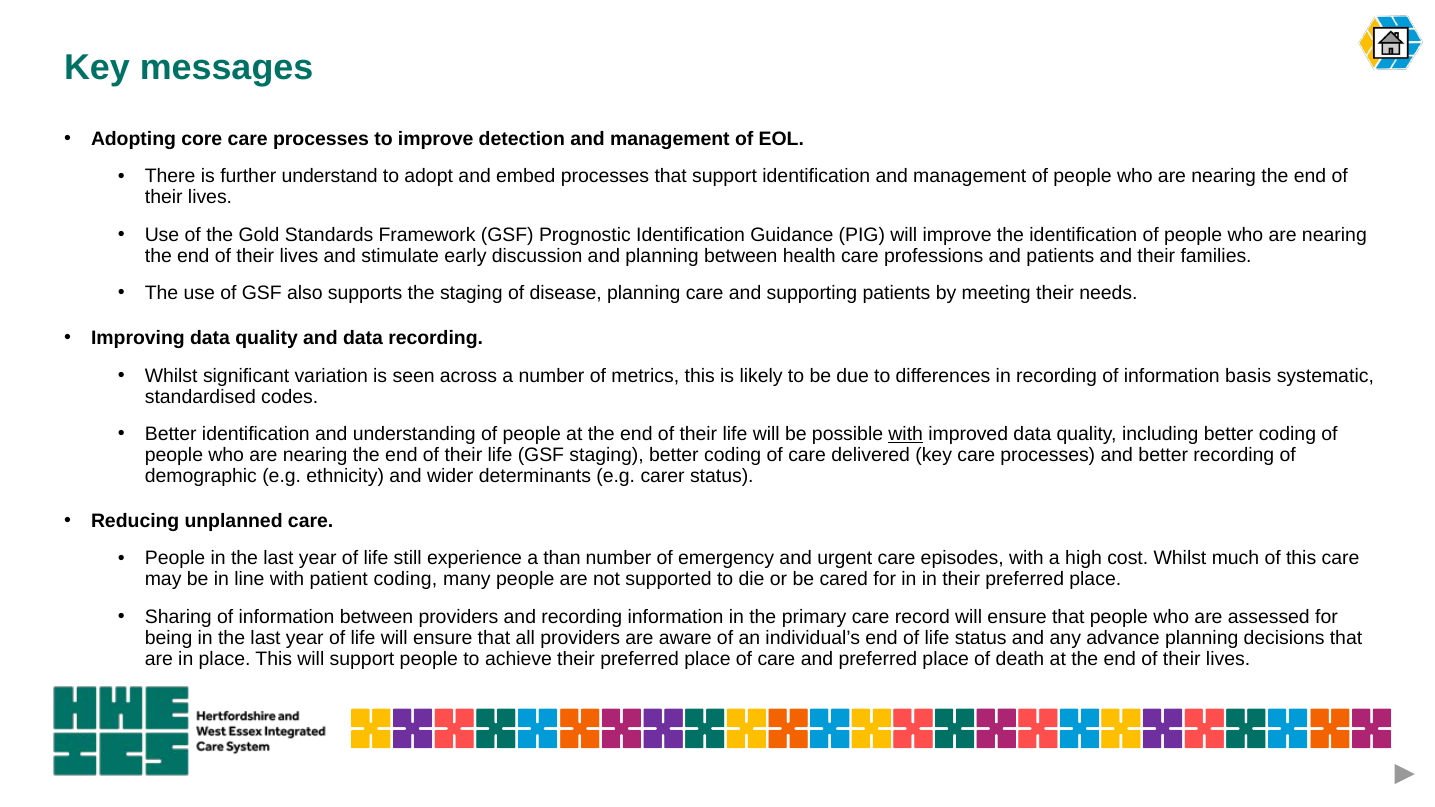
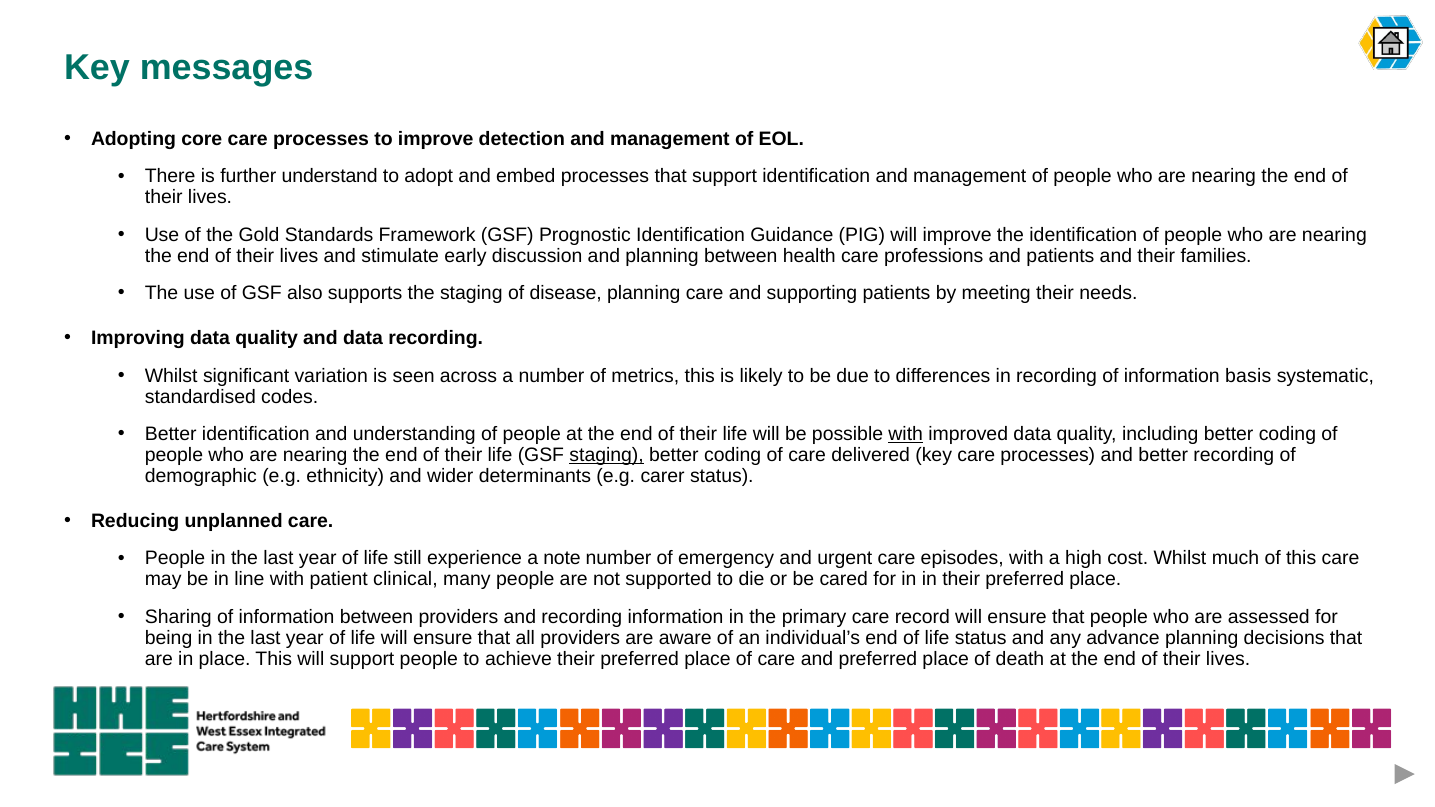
staging underline: none -> present (607, 455)
than: than -> note (562, 559)
patient coding: coding -> clinical (405, 580)
